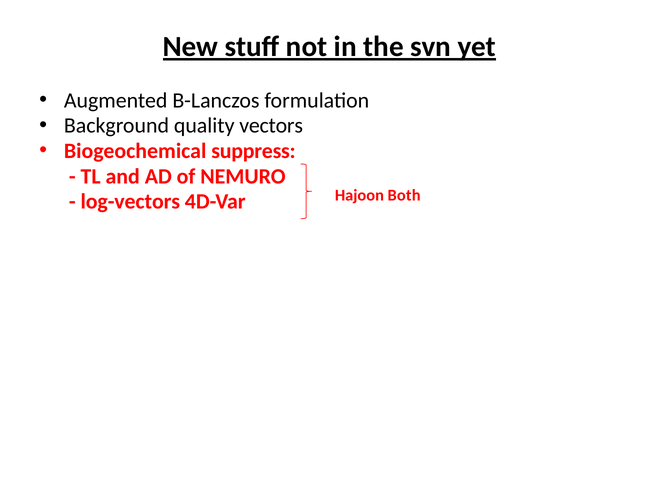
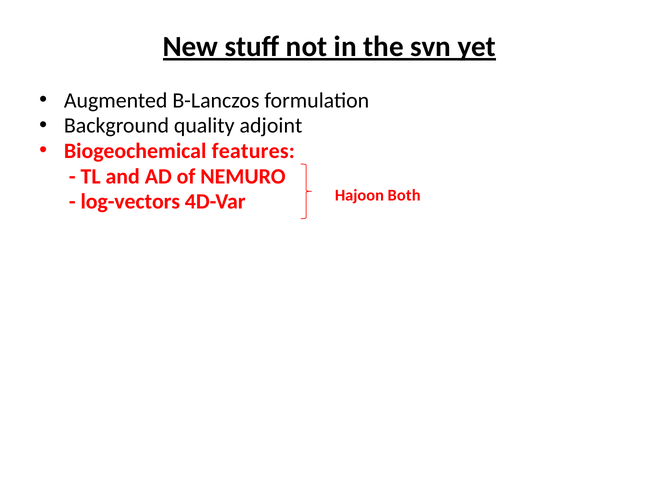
vectors: vectors -> adjoint (271, 126)
suppress: suppress -> features (253, 151)
